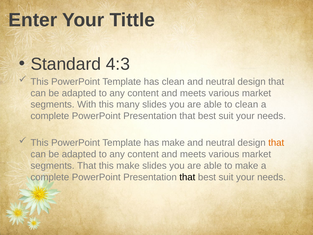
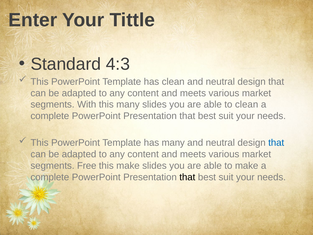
has make: make -> many (173, 143)
that colour: orange -> blue (276, 143)
segments That: That -> Free (87, 166)
